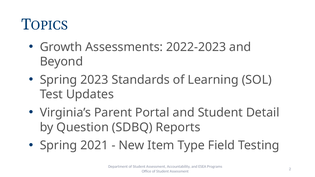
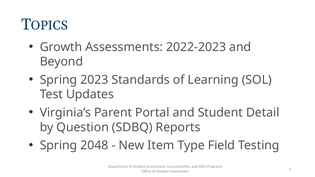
2021: 2021 -> 2048 (94, 146)
